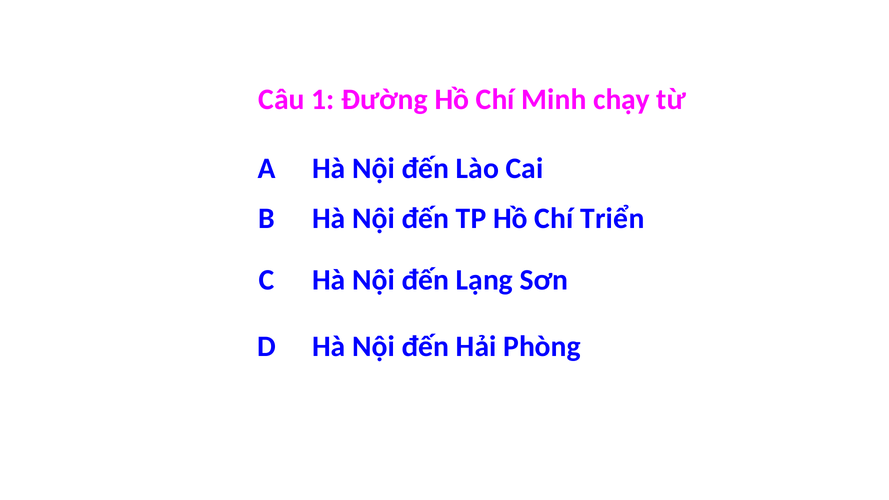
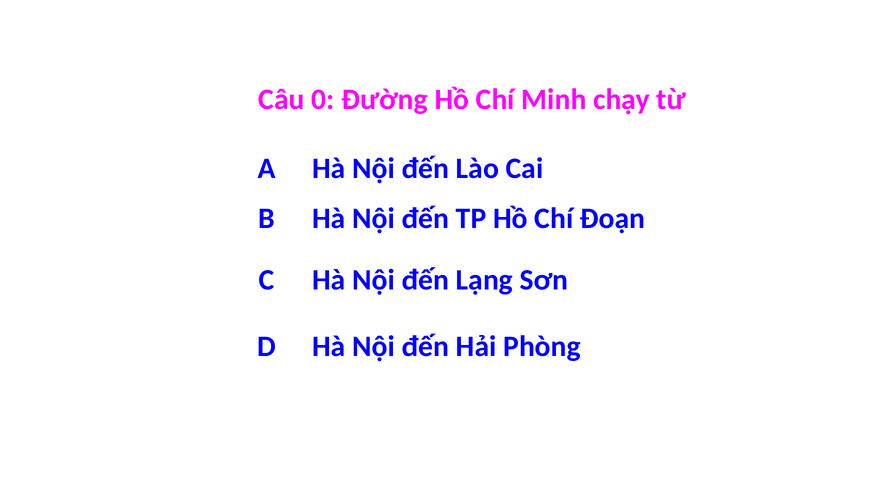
1: 1 -> 0 (323, 99)
Triển: Triển -> Đoạn (613, 219)
